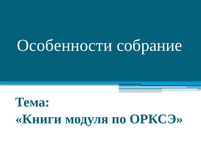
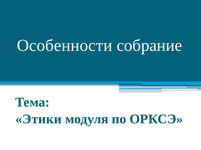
Книги: Книги -> Этики (39, 120)
